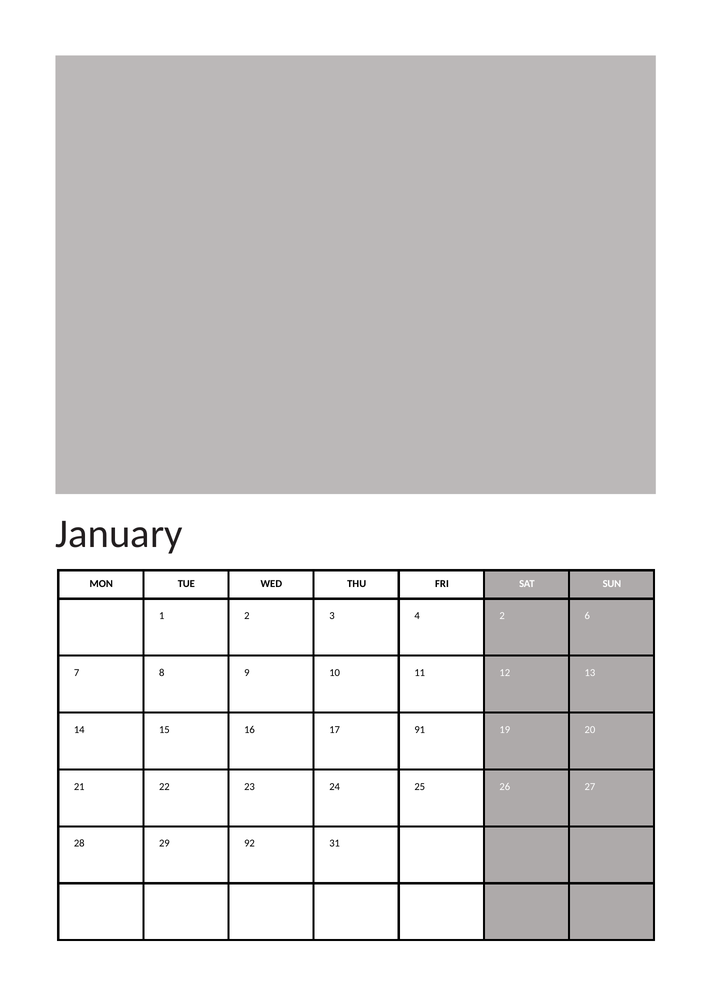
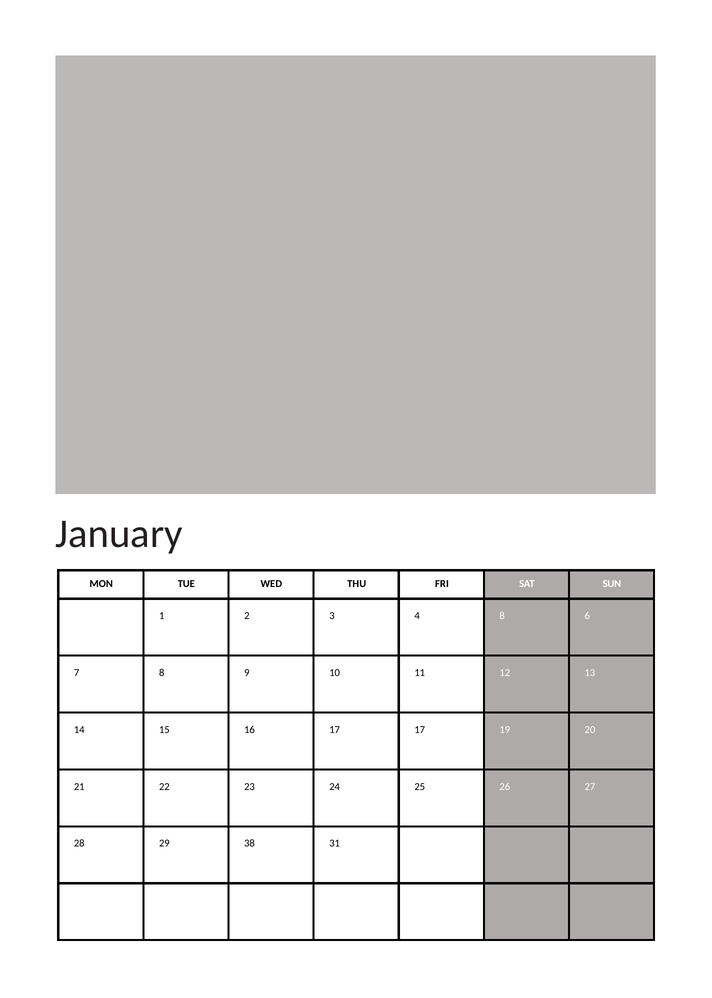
4 2: 2 -> 8 (502, 616)
17 91: 91 -> 17 (420, 730)
92: 92 -> 38 (249, 843)
